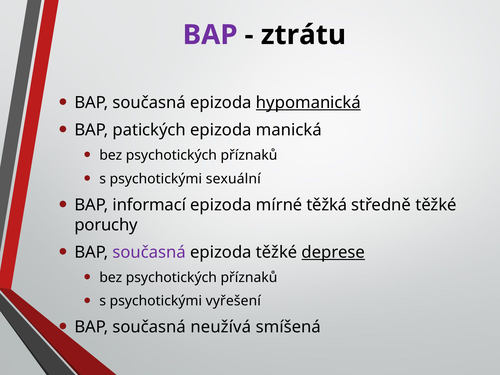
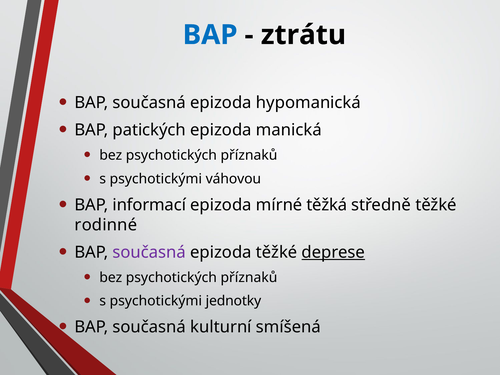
BAP colour: purple -> blue (210, 35)
hypomanická underline: present -> none (308, 103)
sexuální: sexuální -> váhovou (233, 179)
poruchy: poruchy -> rodinné (106, 225)
vyřešení: vyřešení -> jednotky (233, 301)
neužívá: neužívá -> kulturní (221, 327)
